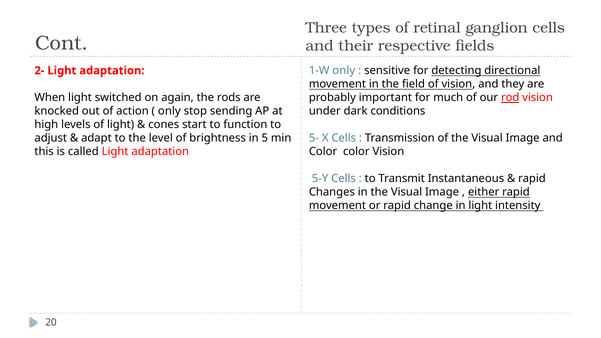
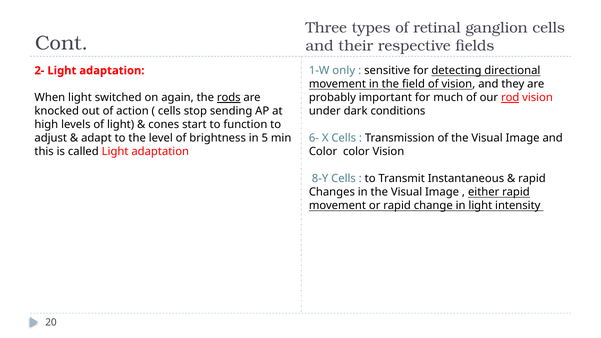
rods underline: none -> present (229, 98)
only: only -> cells (169, 111)
5-: 5- -> 6- (314, 138)
5-Y: 5-Y -> 8-Y (320, 179)
